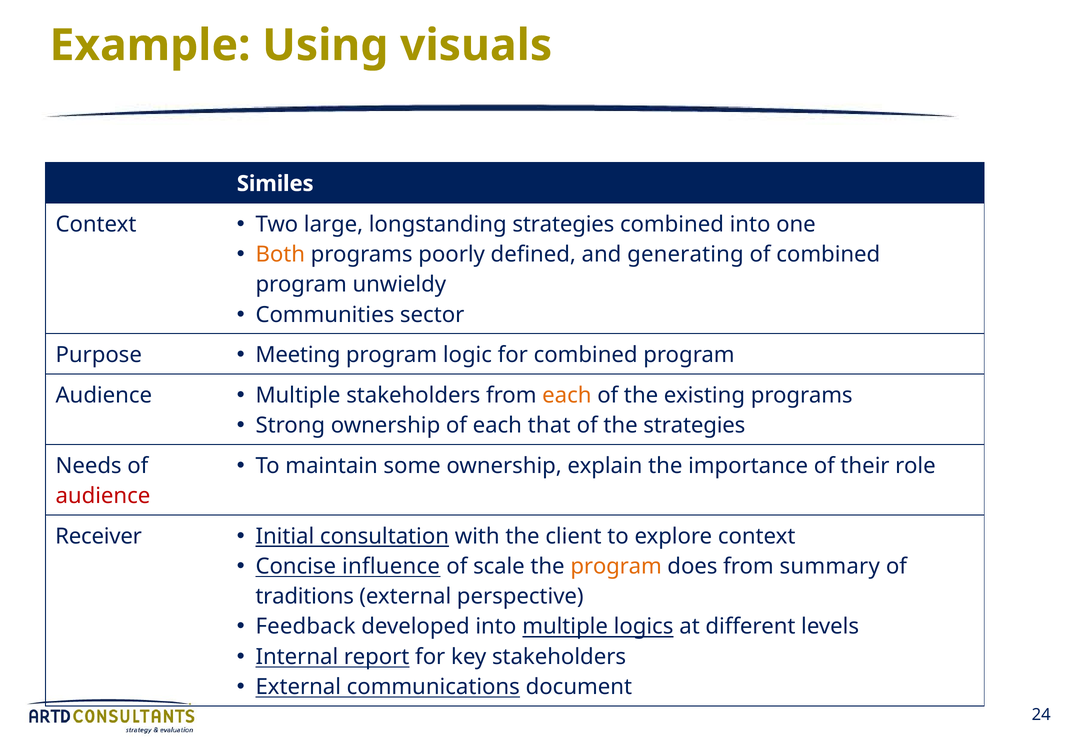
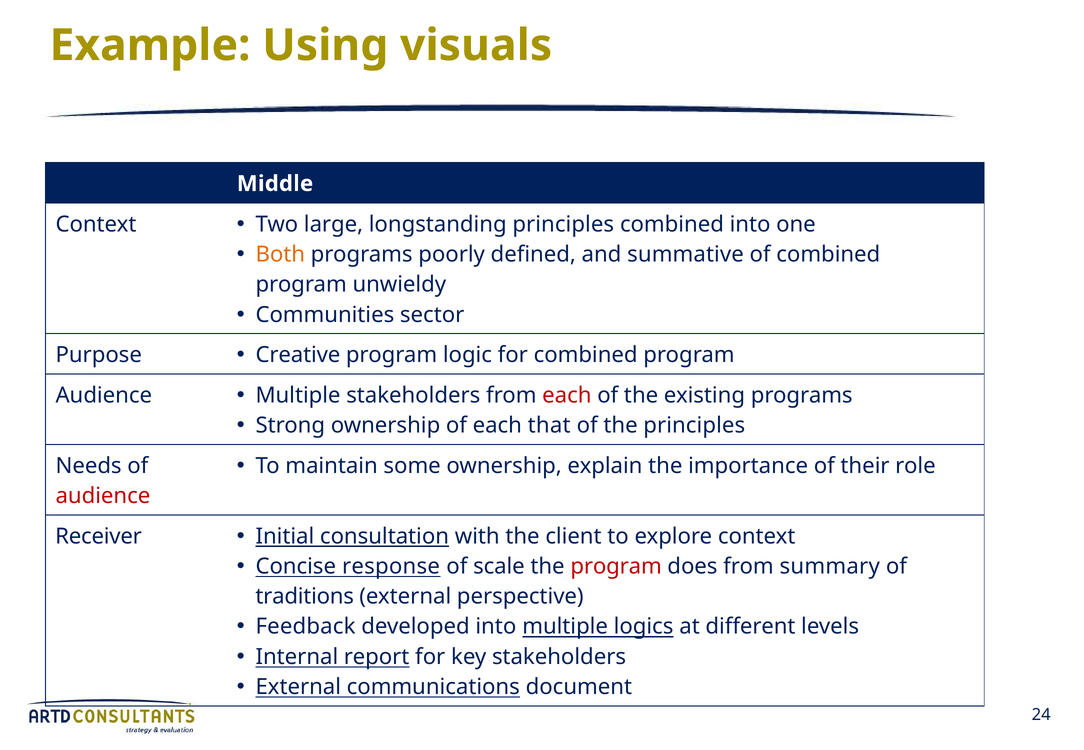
Similes: Similes -> Middle (275, 184)
longstanding strategies: strategies -> principles (563, 224)
generating: generating -> summative (686, 255)
Meeting: Meeting -> Creative (298, 355)
each colour: orange -> red (567, 396)
the strategies: strategies -> principles (694, 426)
influence: influence -> response (391, 567)
program colour: orange -> red (616, 567)
